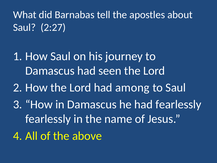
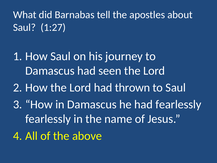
2:27: 2:27 -> 1:27 (53, 27)
among: among -> thrown (132, 87)
